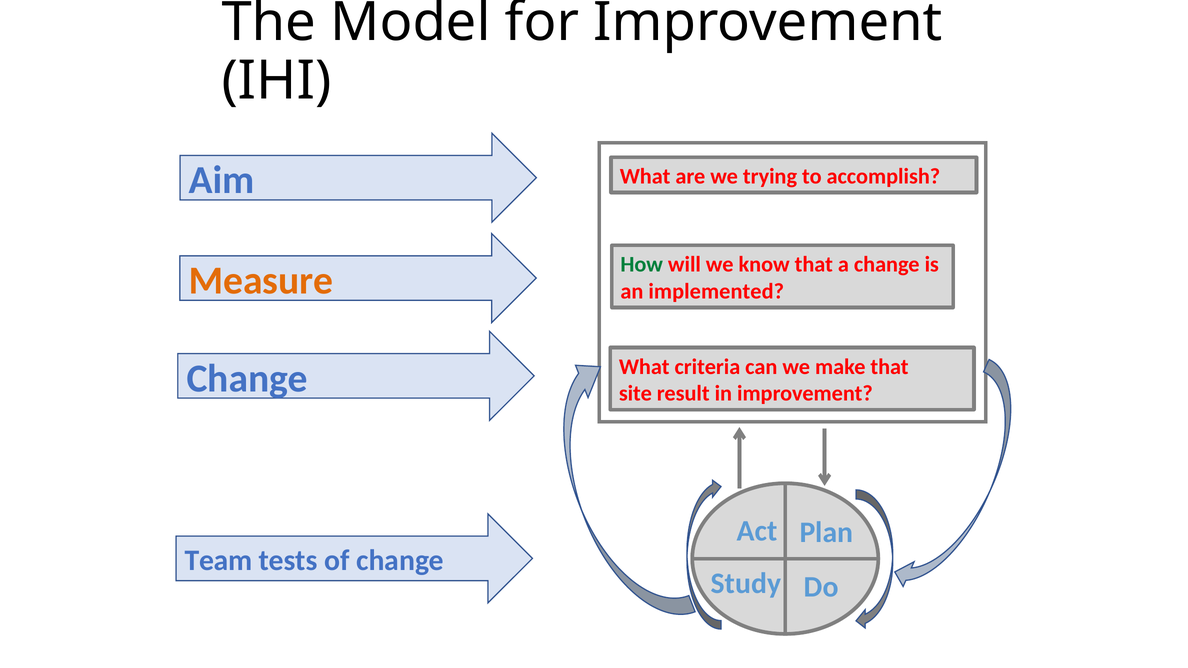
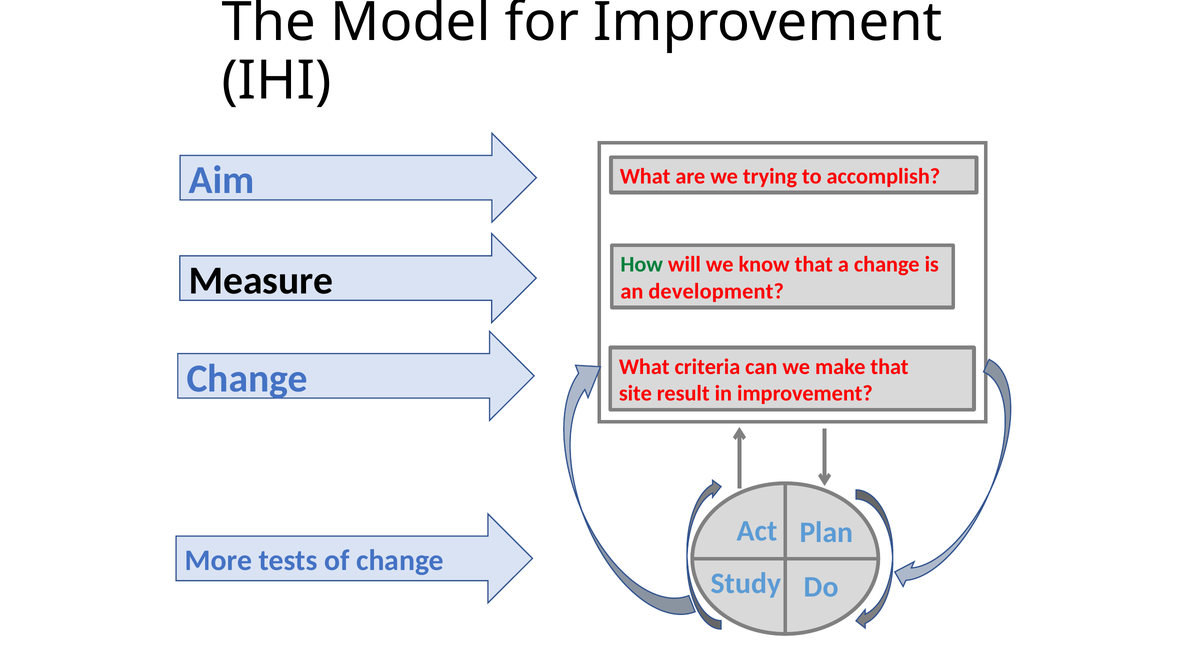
Measure colour: orange -> black (261, 281)
implemented: implemented -> development (716, 291)
Team: Team -> More (219, 561)
